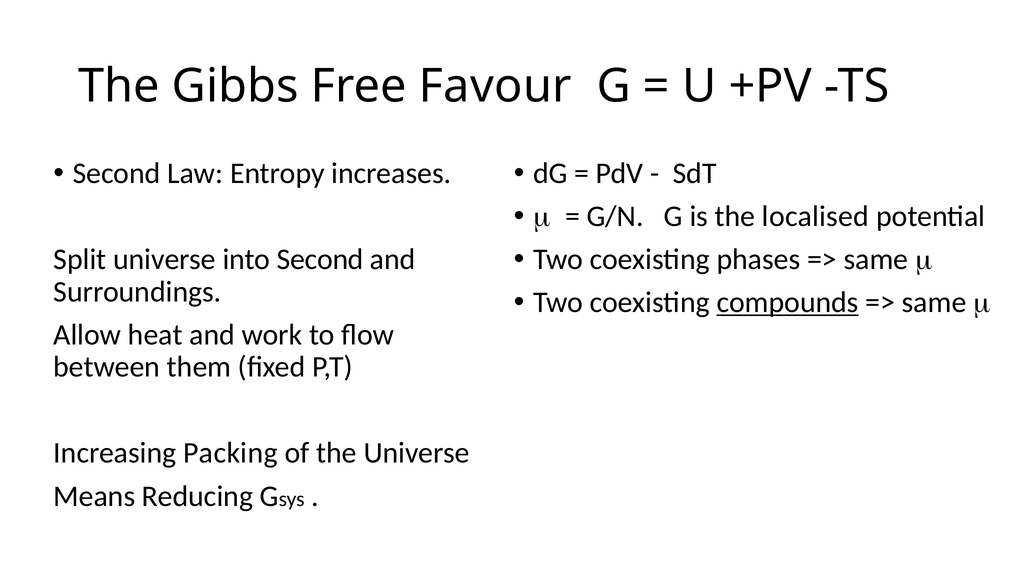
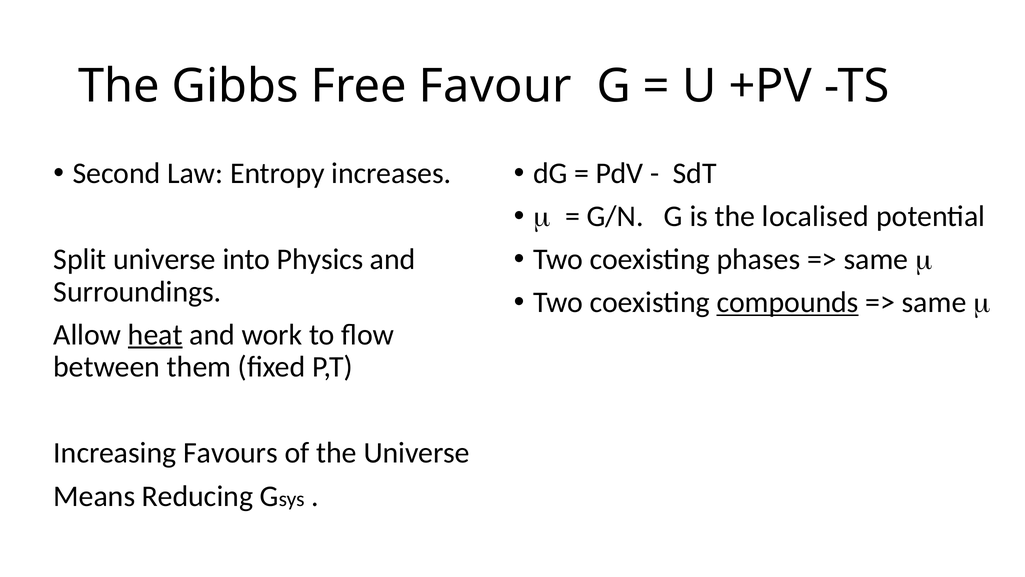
into Second: Second -> Physics (320, 259)
heat underline: none -> present (155, 335)
Packing: Packing -> Favours (231, 453)
